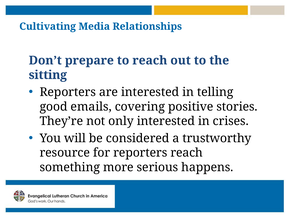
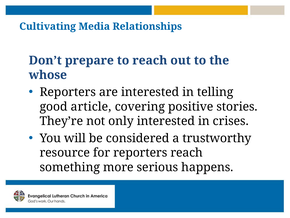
sitting: sitting -> whose (48, 75)
emails: emails -> article (91, 106)
